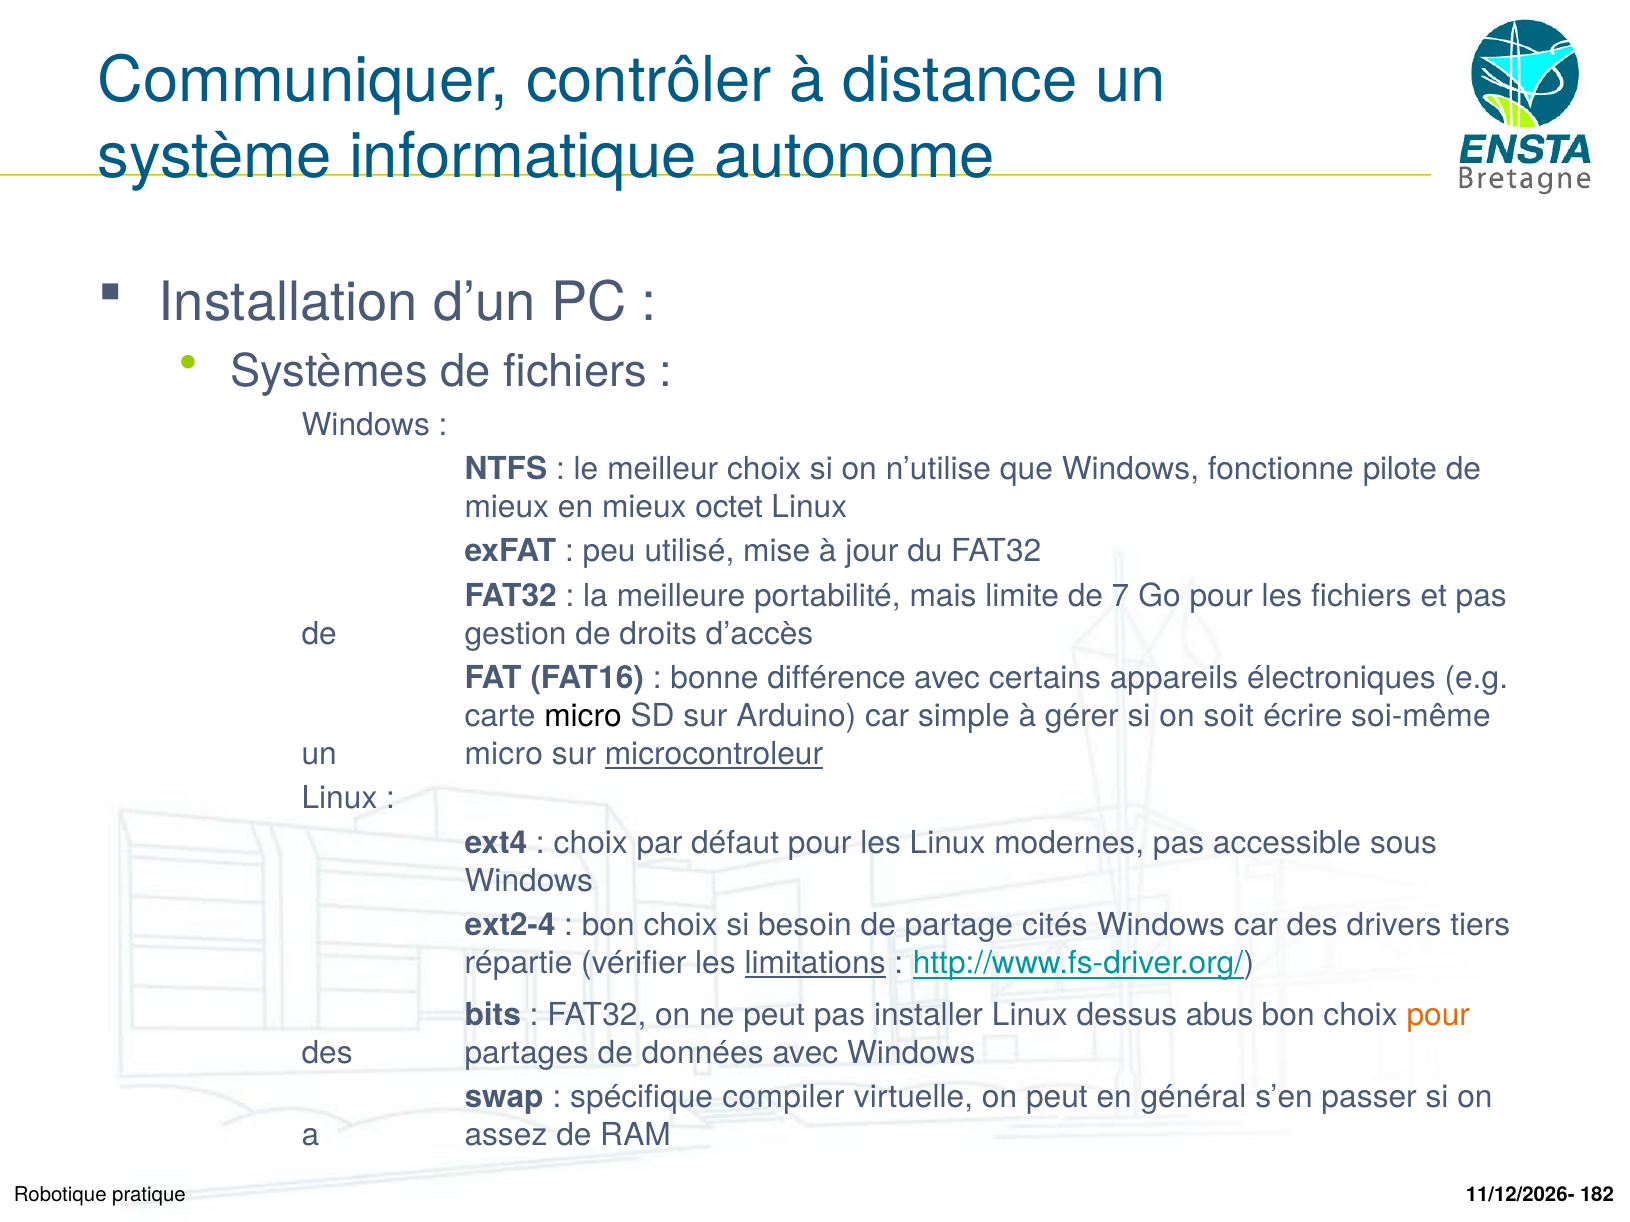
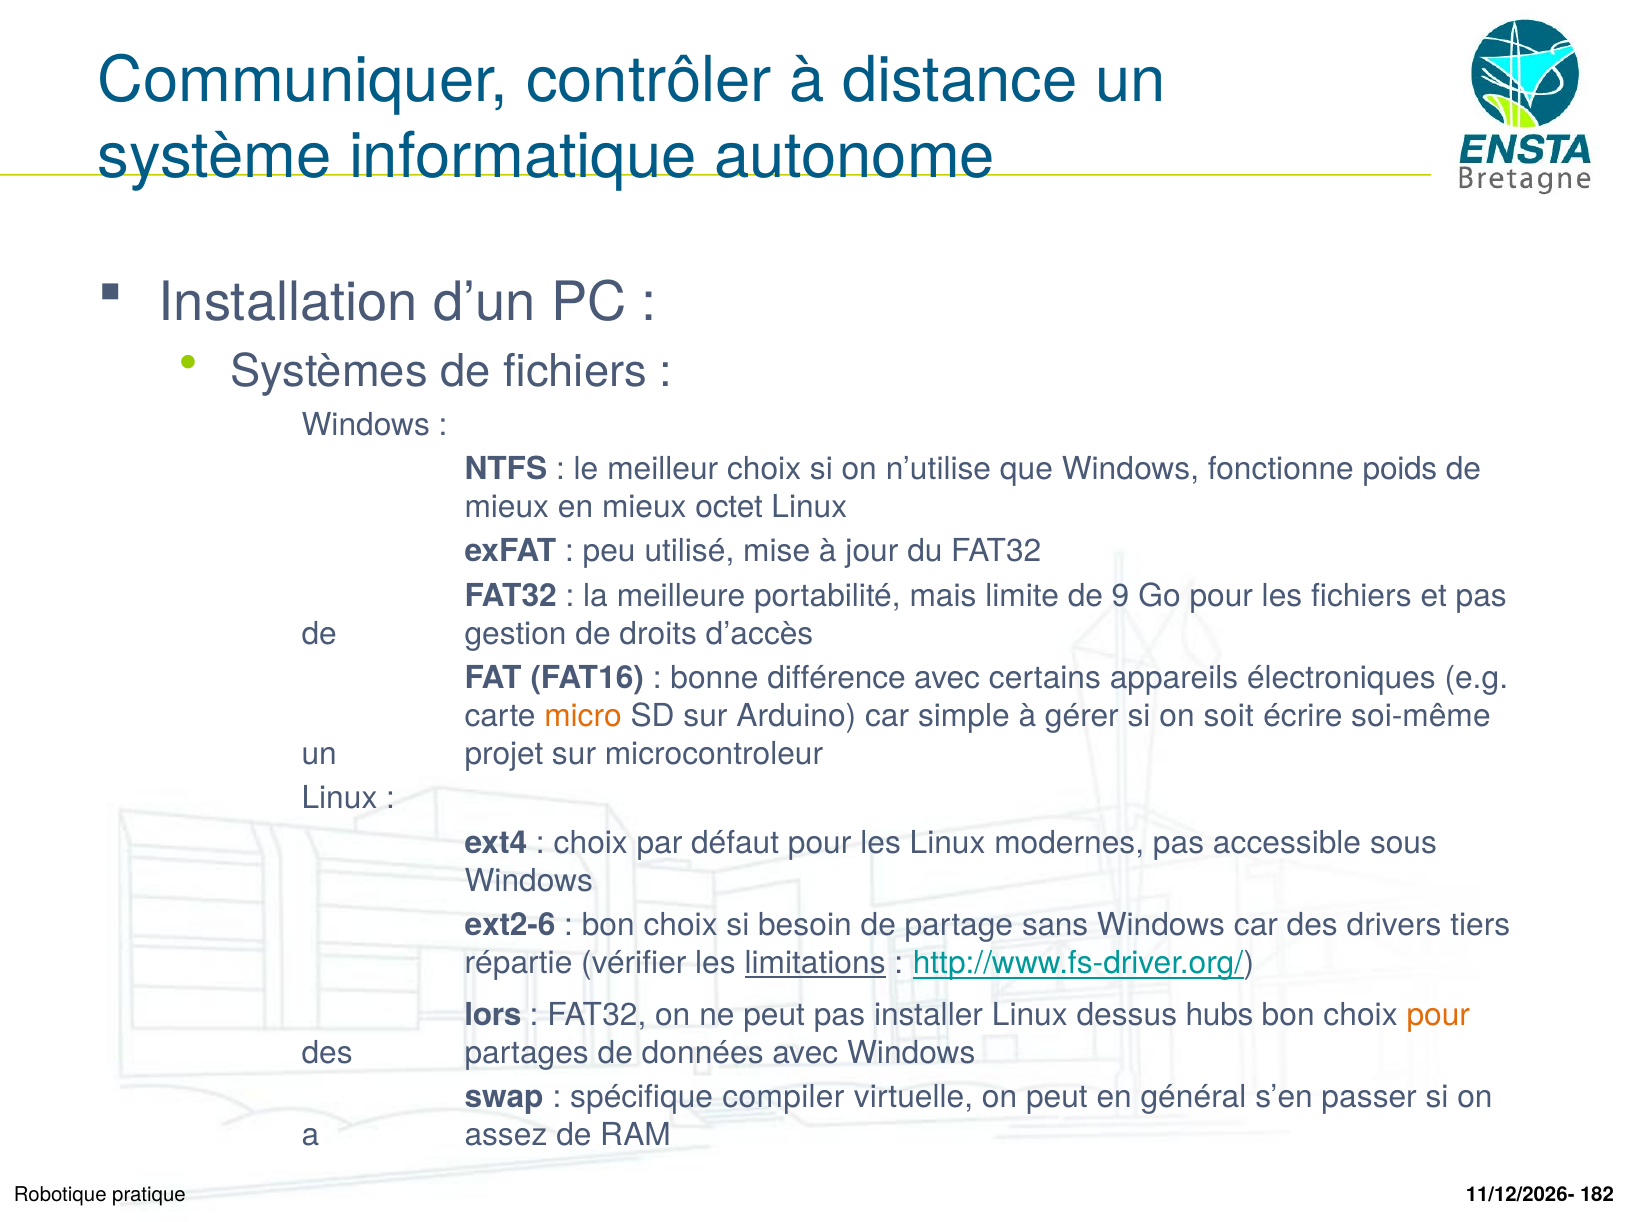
pilote: pilote -> poids (1400, 469)
7: 7 -> 9 (1121, 596)
micro colour: black -> orange (583, 716)
un micro: micro -> projet (504, 754)
microcontroleur underline: present -> none (714, 754)
ext2-4: ext2-4 -> ext2-6 (510, 925)
cités: cités -> sans (1055, 925)
bits: bits -> lors (493, 1015)
abus: abus -> hubs (1220, 1015)
